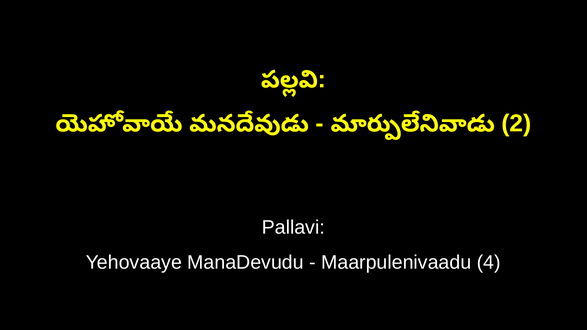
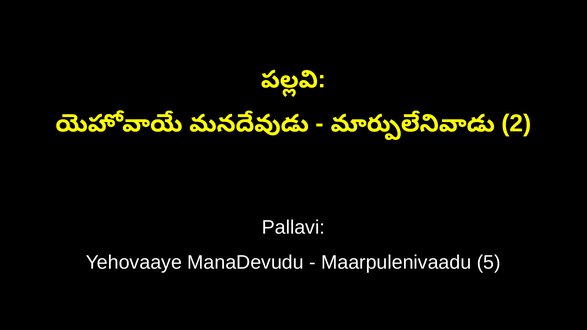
4: 4 -> 5 (489, 263)
